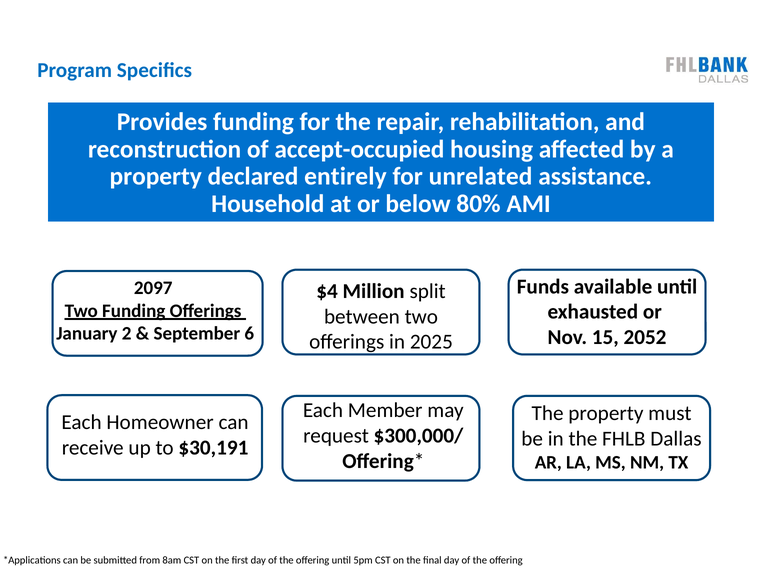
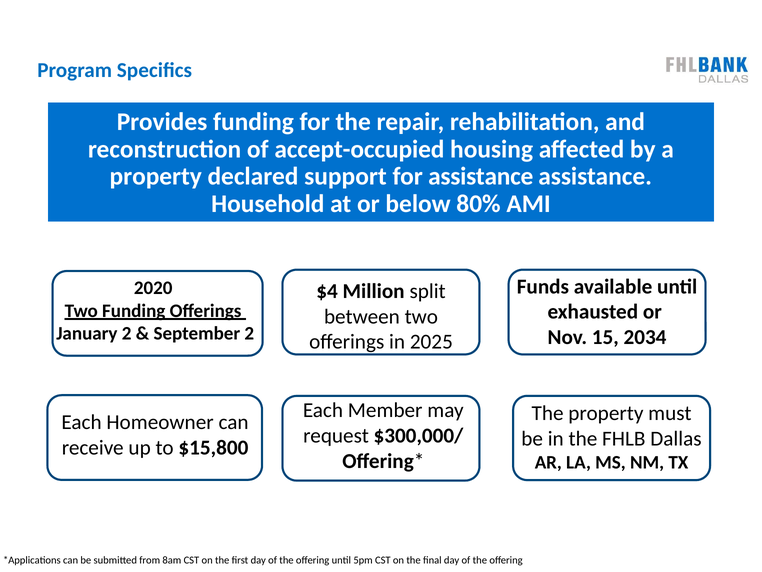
entirely: entirely -> support (345, 176)
for unrelated: unrelated -> assistance (481, 176)
2097: 2097 -> 2020 (153, 288)
September 6: 6 -> 2 (249, 333)
2052: 2052 -> 2034 (645, 337)
$30,191: $30,191 -> $15,800 (213, 447)
